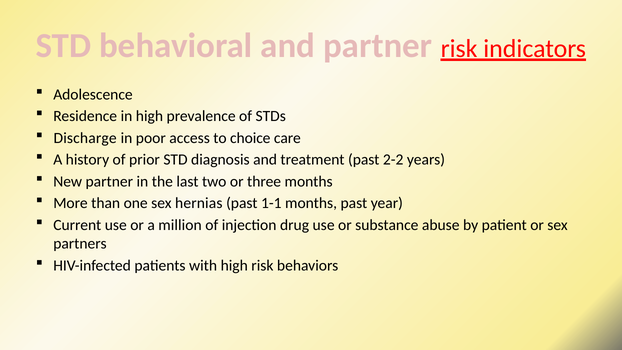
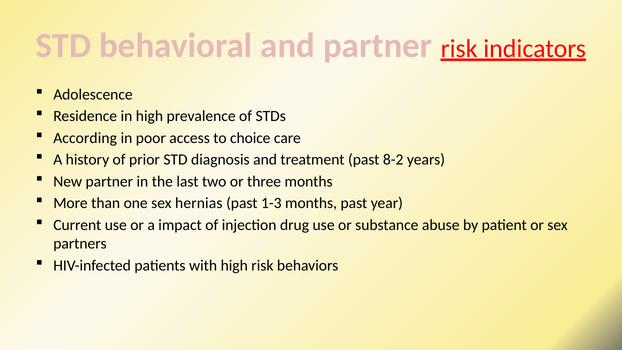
Discharge: Discharge -> According (85, 138)
2-2: 2-2 -> 8-2 (393, 160)
1-1: 1-1 -> 1-3 (271, 203)
million: million -> impact (180, 225)
